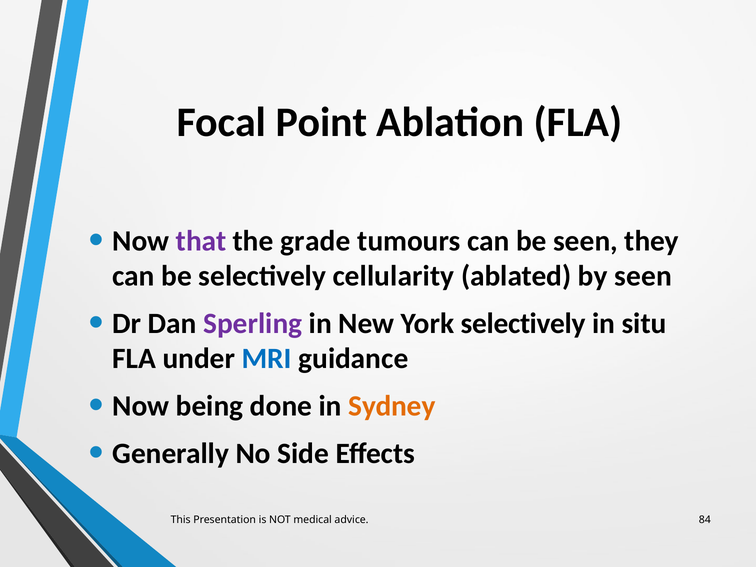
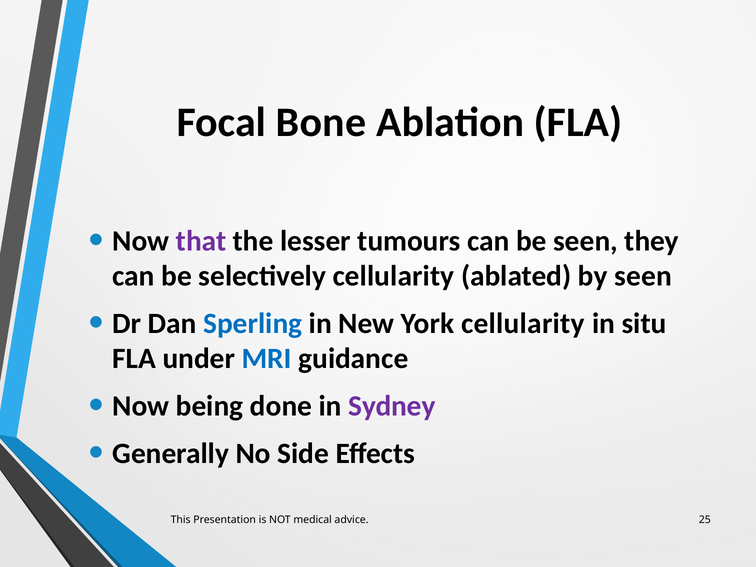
Point: Point -> Bone (321, 123)
grade: grade -> lesser (315, 241)
Sperling colour: purple -> blue (253, 323)
York selectively: selectively -> cellularity (523, 323)
Sydney colour: orange -> purple (392, 406)
84: 84 -> 25 (705, 520)
